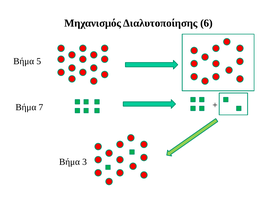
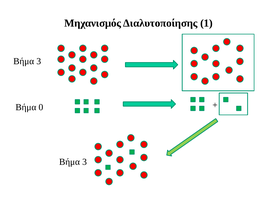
6: 6 -> 1 (206, 23)
5: 5 -> 3 (39, 61)
7: 7 -> 0 (41, 107)
